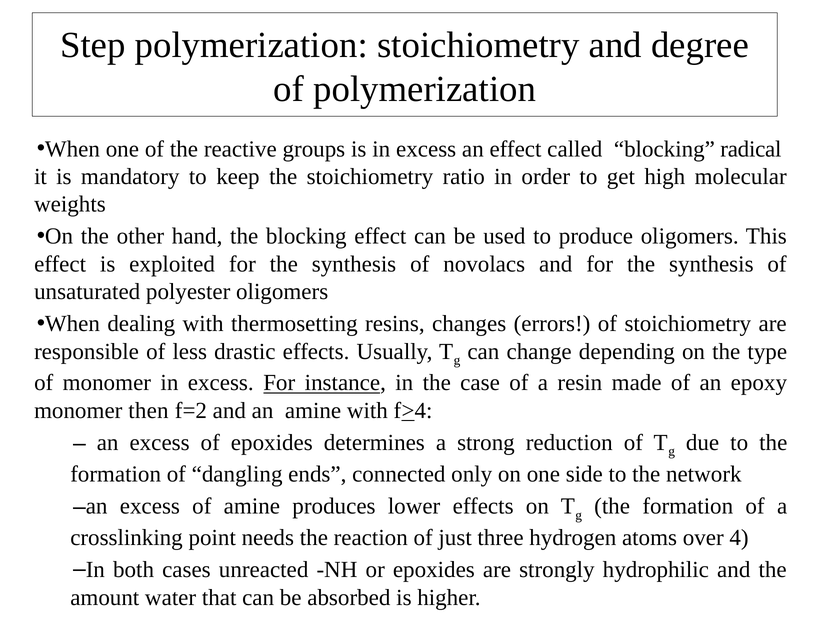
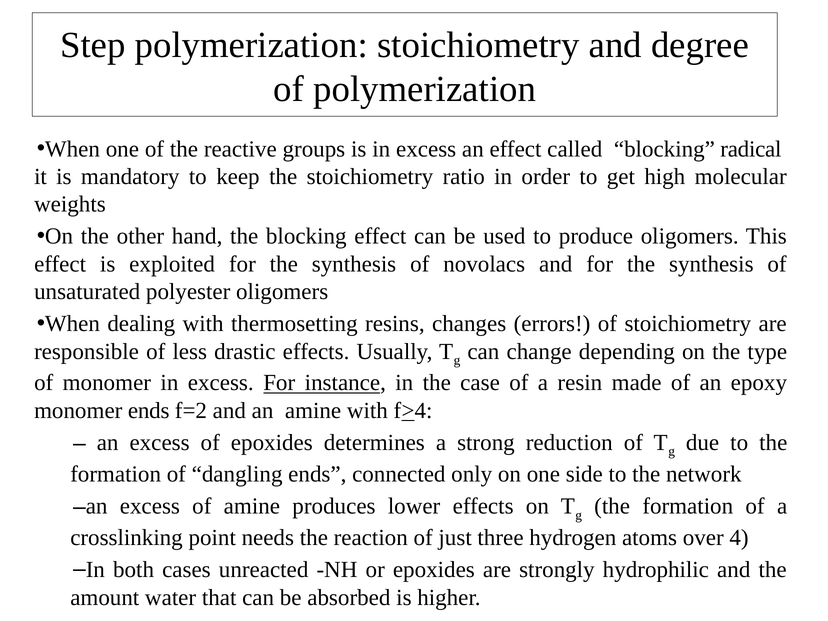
monomer then: then -> ends (149, 410)
